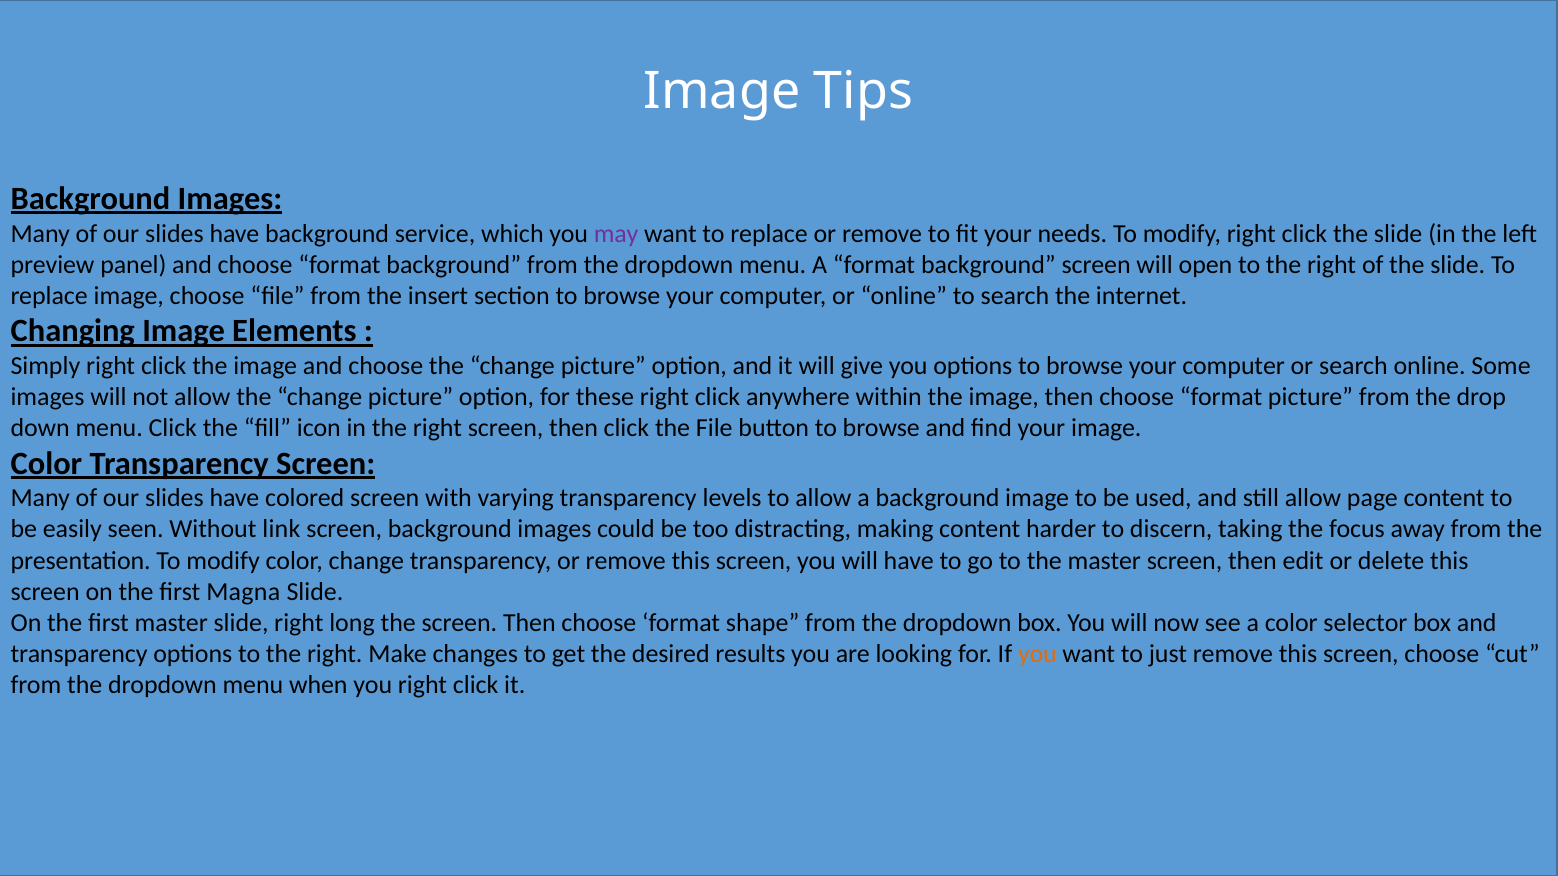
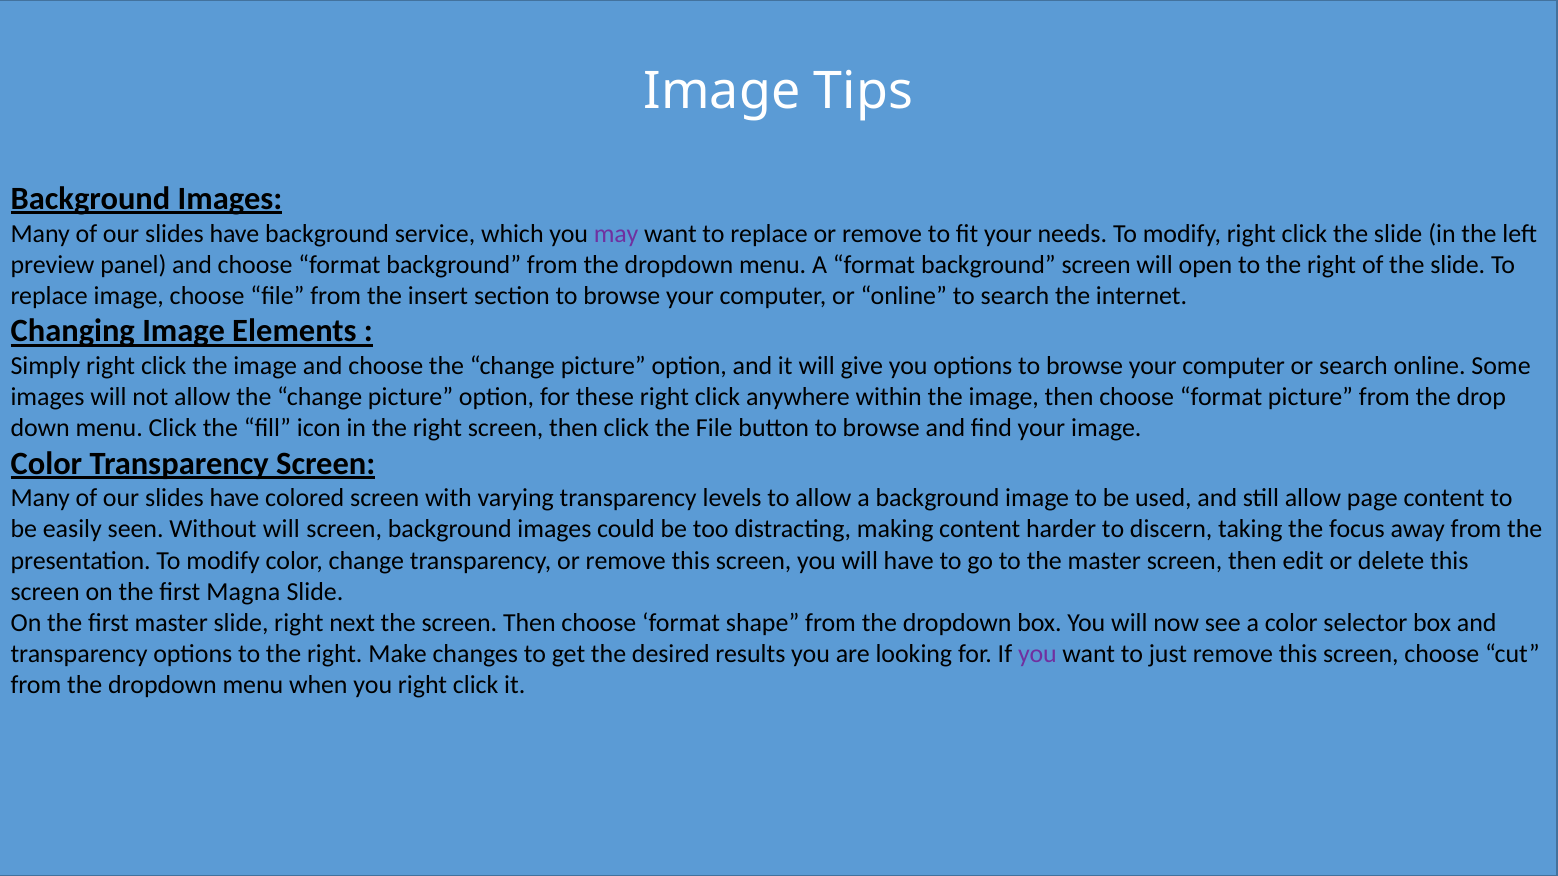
Without link: link -> will (281, 530)
long: long -> next (352, 623)
you colour: orange -> purple (1037, 654)
